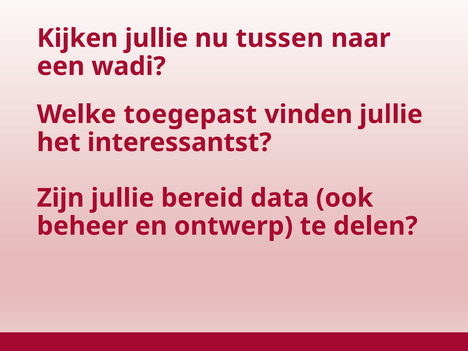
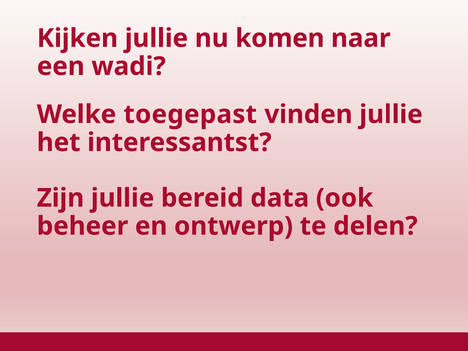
tussen: tussen -> komen (280, 38)
